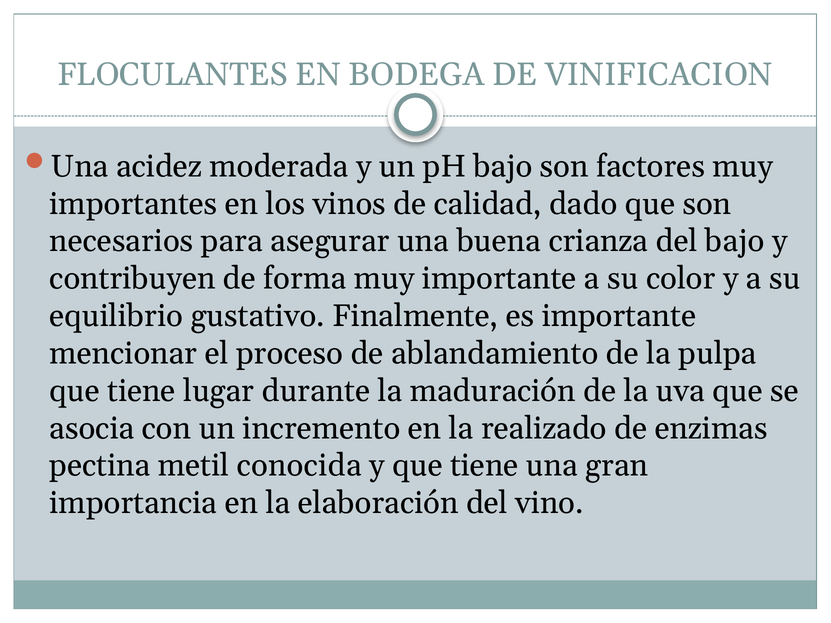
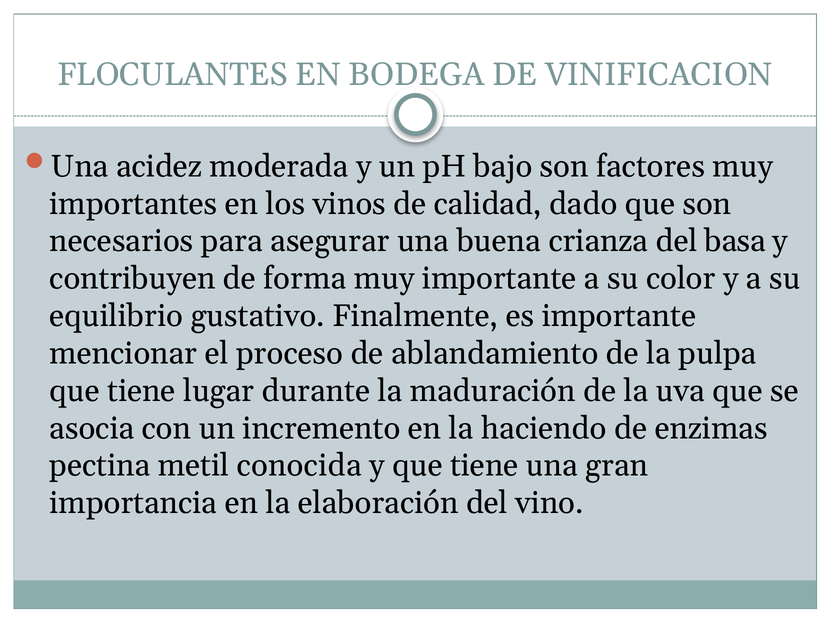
del bajo: bajo -> basa (735, 241)
realizado: realizado -> haciendo (544, 428)
